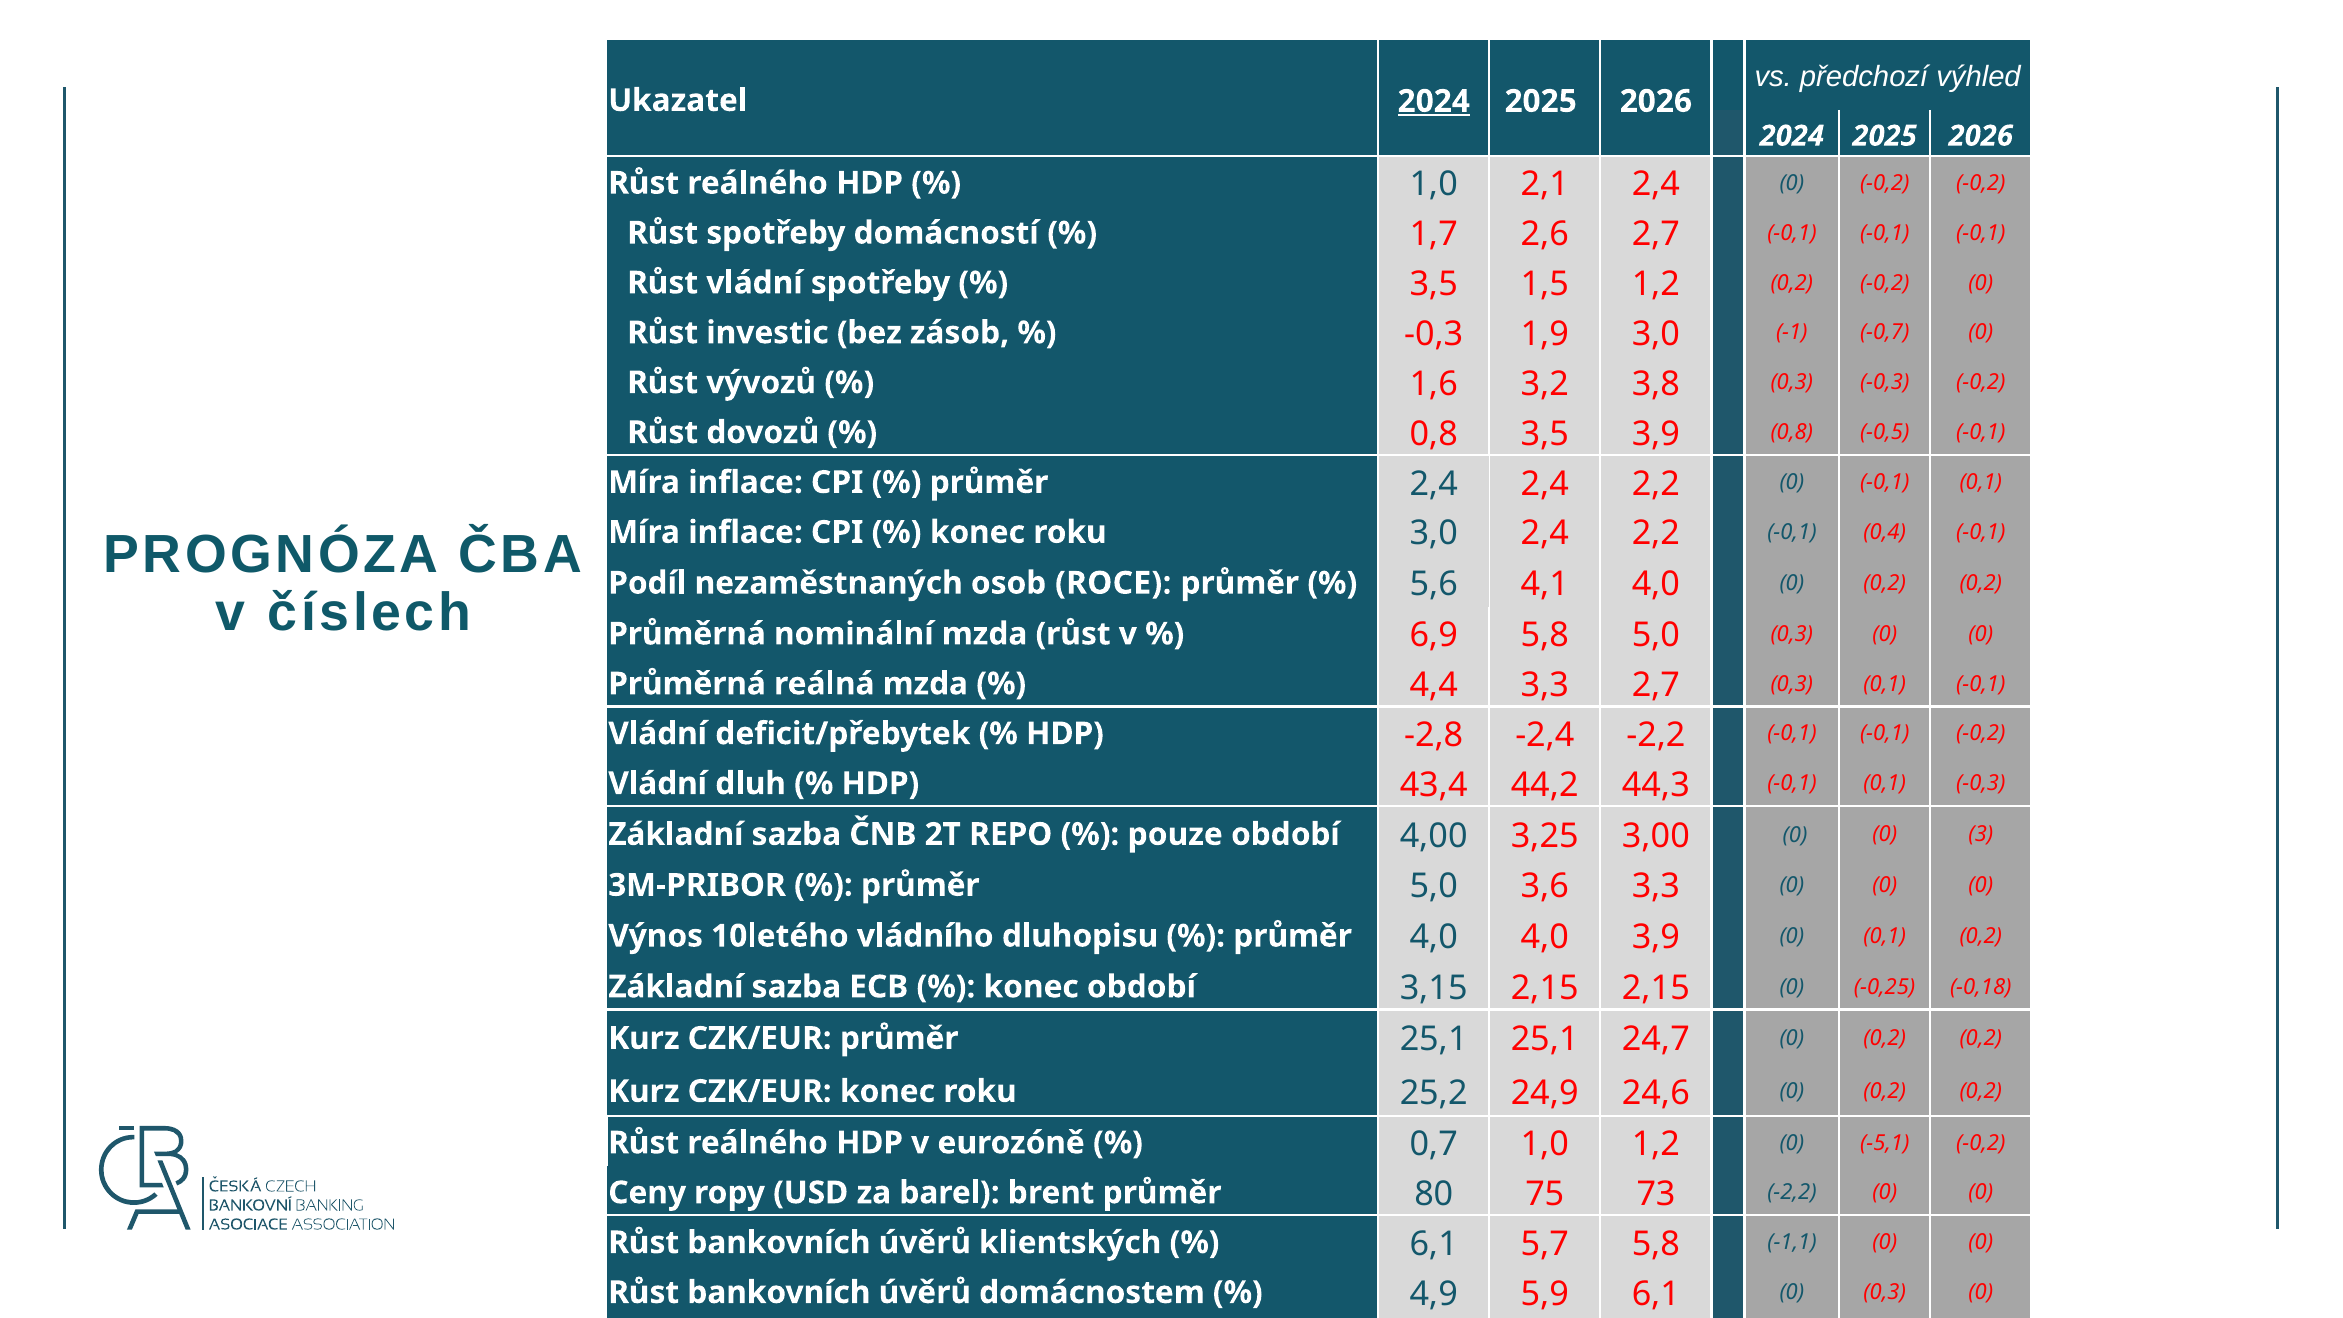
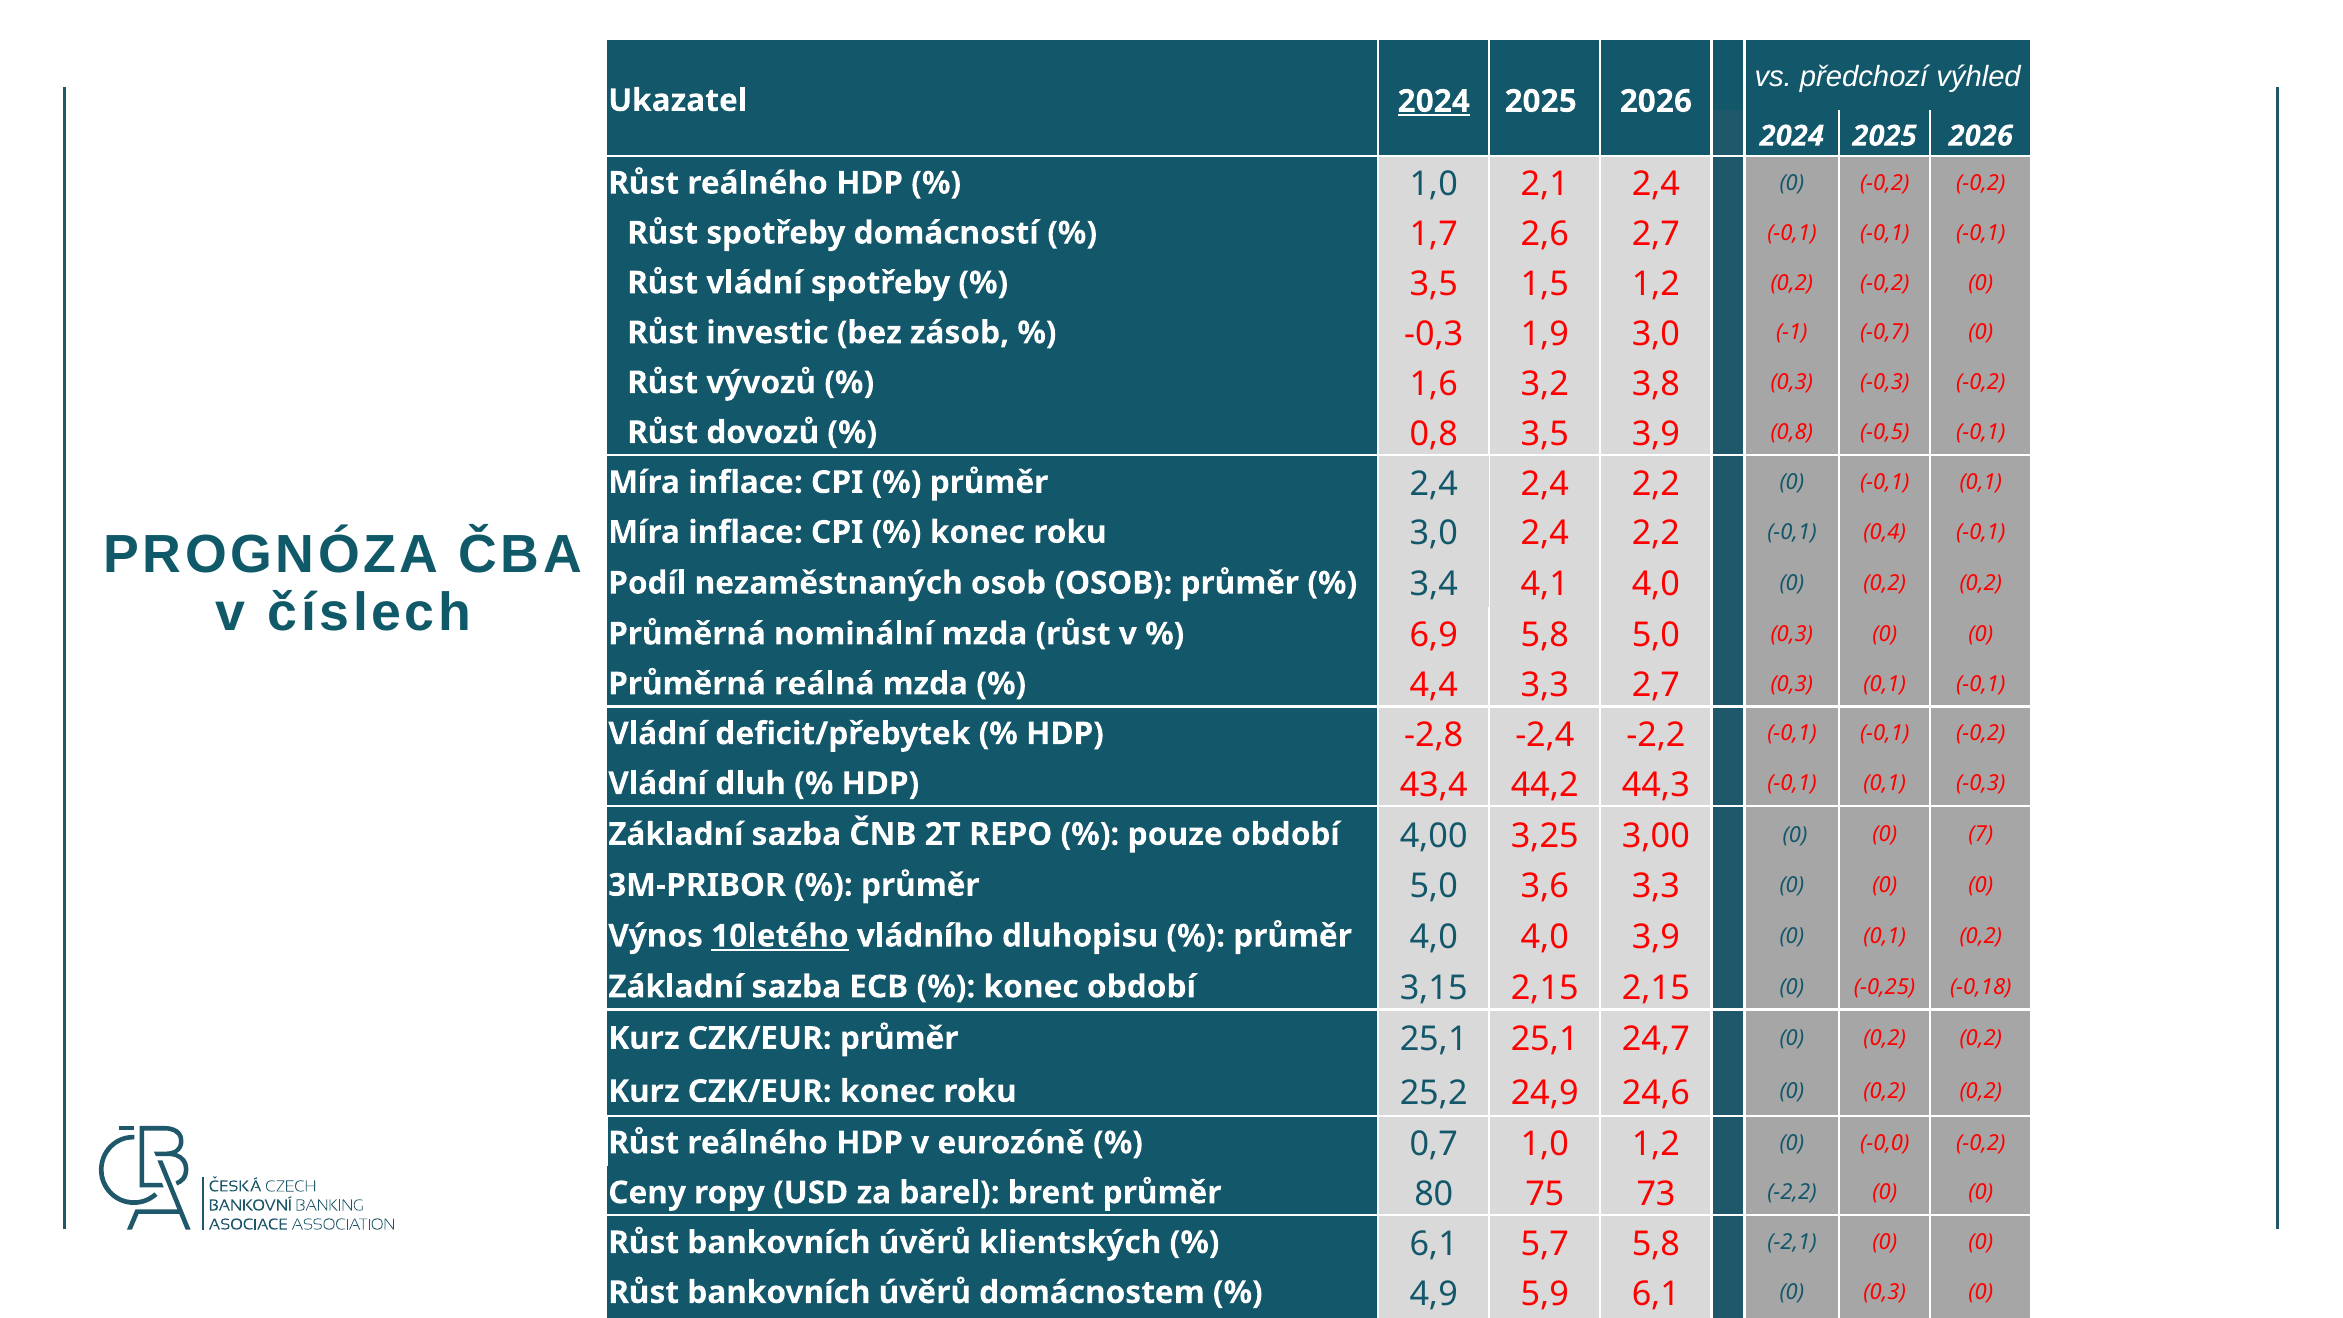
osob ROCE: ROCE -> OSOB (1114, 583)
5,6: 5,6 -> 3,4 (1434, 584)
3: 3 -> 7 (1981, 834)
10letého underline: none -> present (780, 936)
-5,1: -5,1 -> -0,0 (1885, 1143)
-1,1: -1,1 -> -2,1 (1792, 1243)
